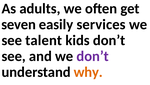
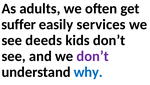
seven: seven -> suffer (19, 24)
talent: talent -> deeds (44, 40)
why colour: orange -> blue (88, 72)
